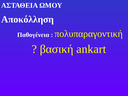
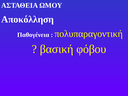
ankart: ankart -> φόβου (91, 49)
